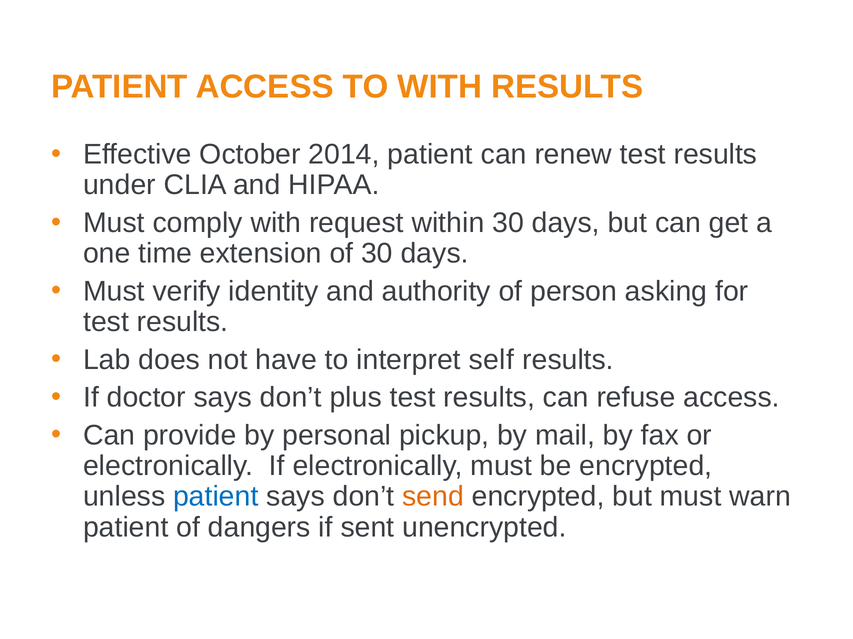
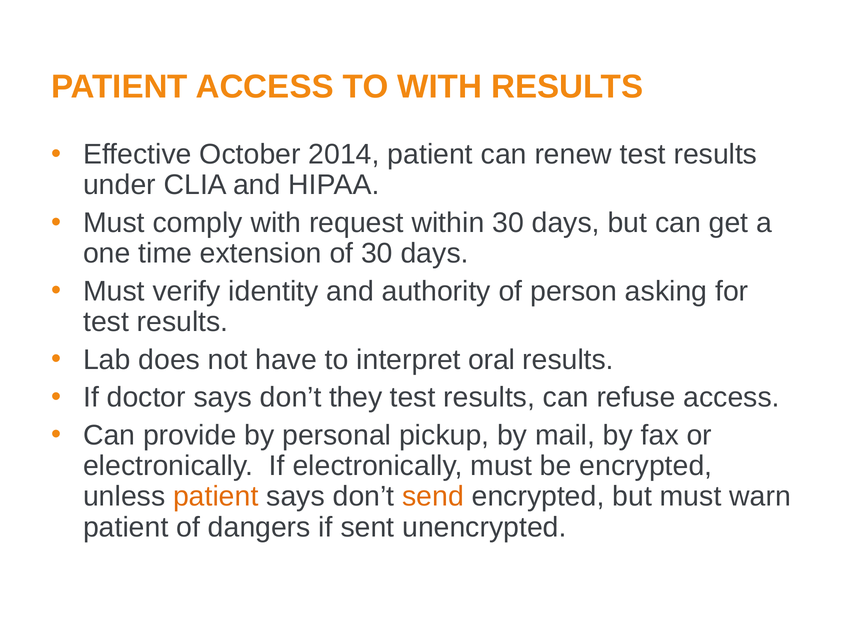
self: self -> oral (492, 360)
plus: plus -> they (356, 398)
patient colour: blue -> orange (216, 497)
